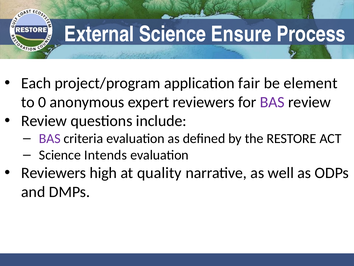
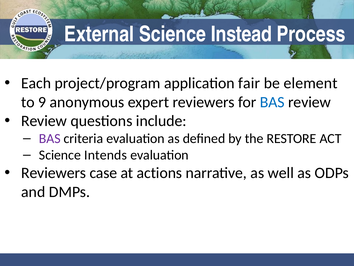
Ensure: Ensure -> Instead (241, 34)
0: 0 -> 9 (42, 102)
BAS colour: purple -> blue (272, 102)
high: high -> case (103, 173)
quality: quality -> actions (159, 173)
